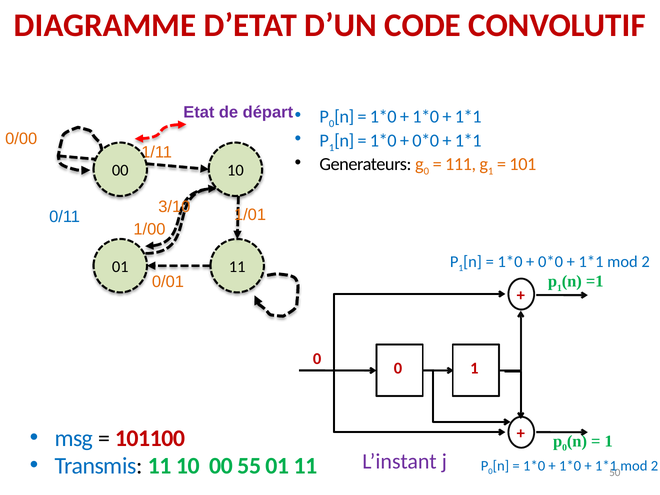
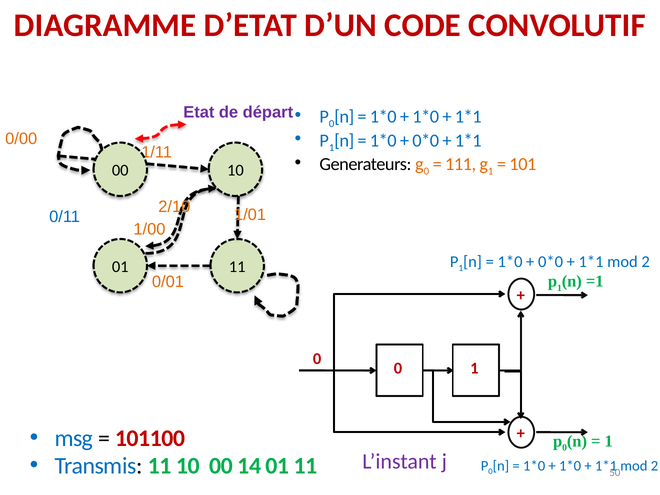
3/10: 3/10 -> 2/10 (174, 207)
55: 55 -> 14 (249, 466)
